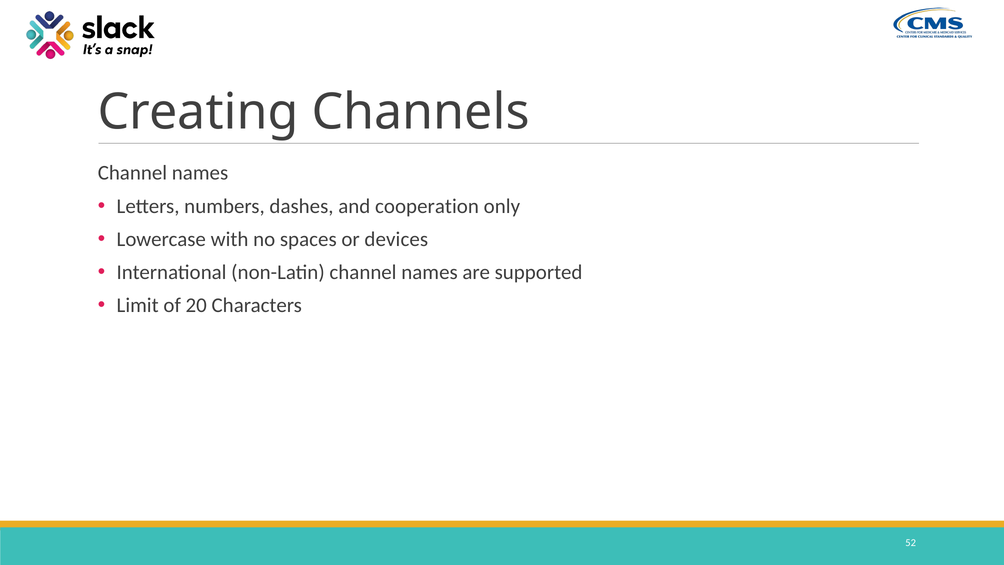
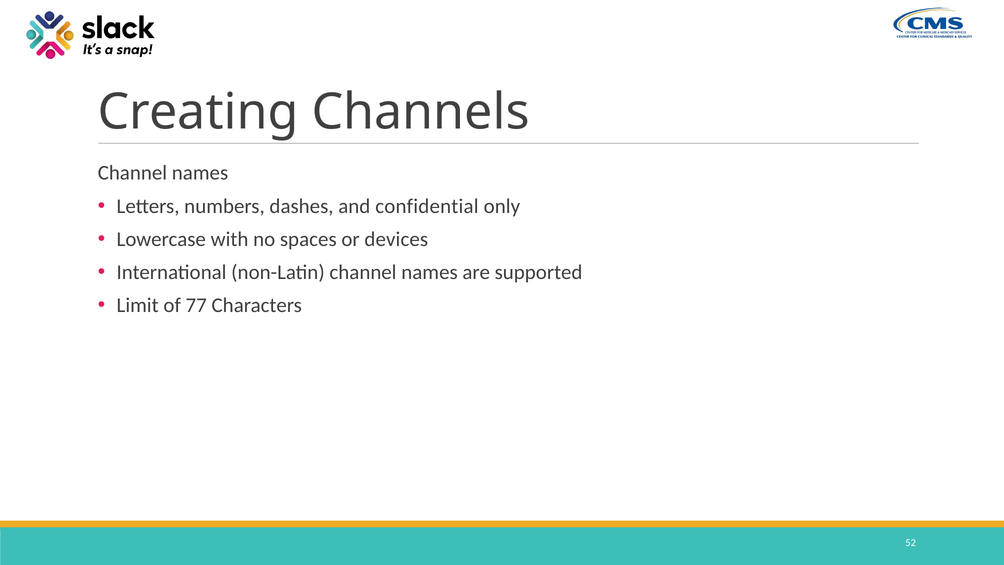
cooperation: cooperation -> confidential (427, 206)
20: 20 -> 77 (196, 305)
